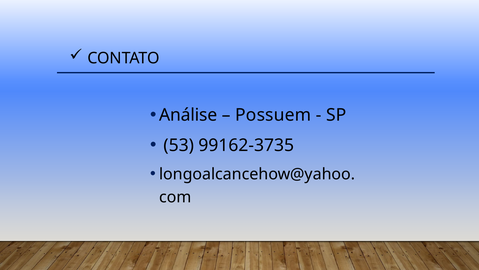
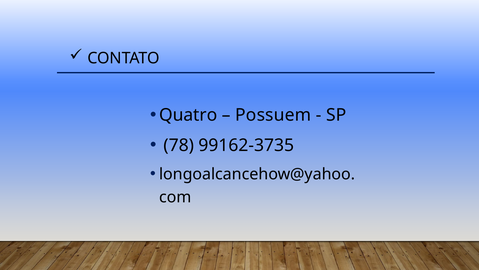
Análise: Análise -> Quatro (188, 115)
53: 53 -> 78 (179, 145)
